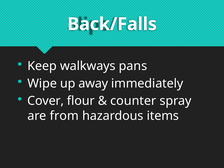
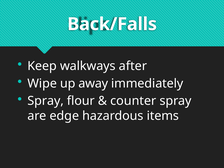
pans: pans -> after (133, 66)
Cover: Cover -> Spray (46, 101)
from: from -> edge (64, 116)
